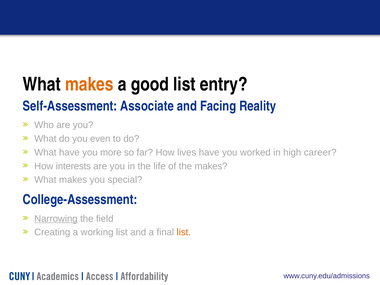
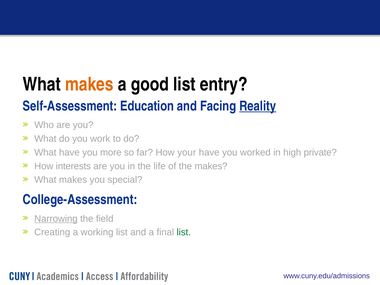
Associate: Associate -> Education (147, 106)
Reality underline: none -> present (258, 106)
even: even -> work (100, 139)
lives: lives -> your (187, 152)
career: career -> private (320, 152)
list colour: orange -> green (184, 232)
